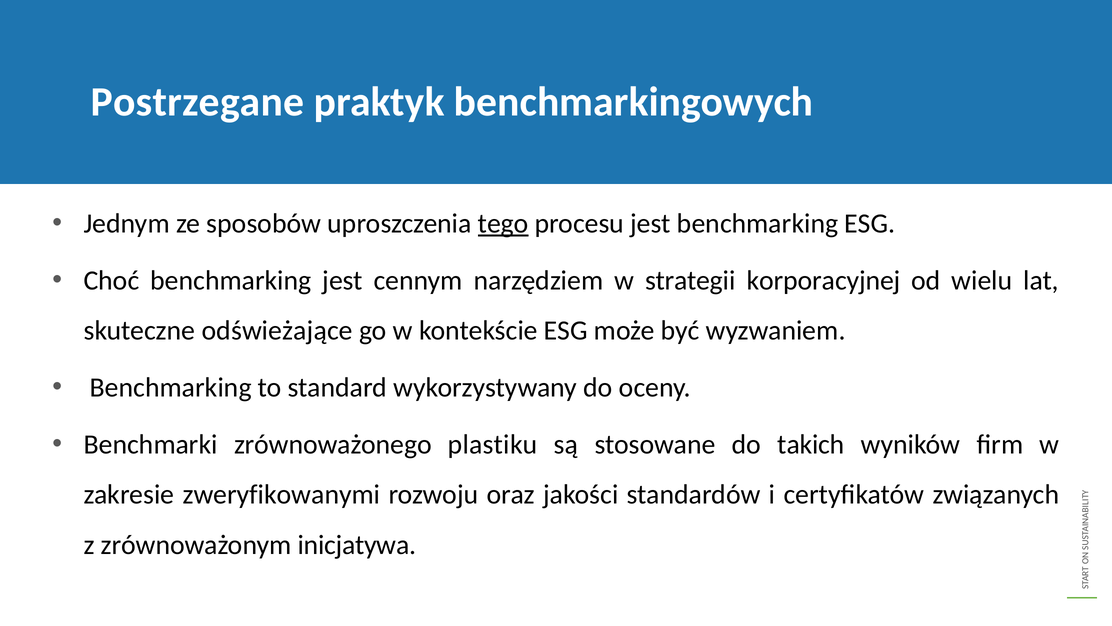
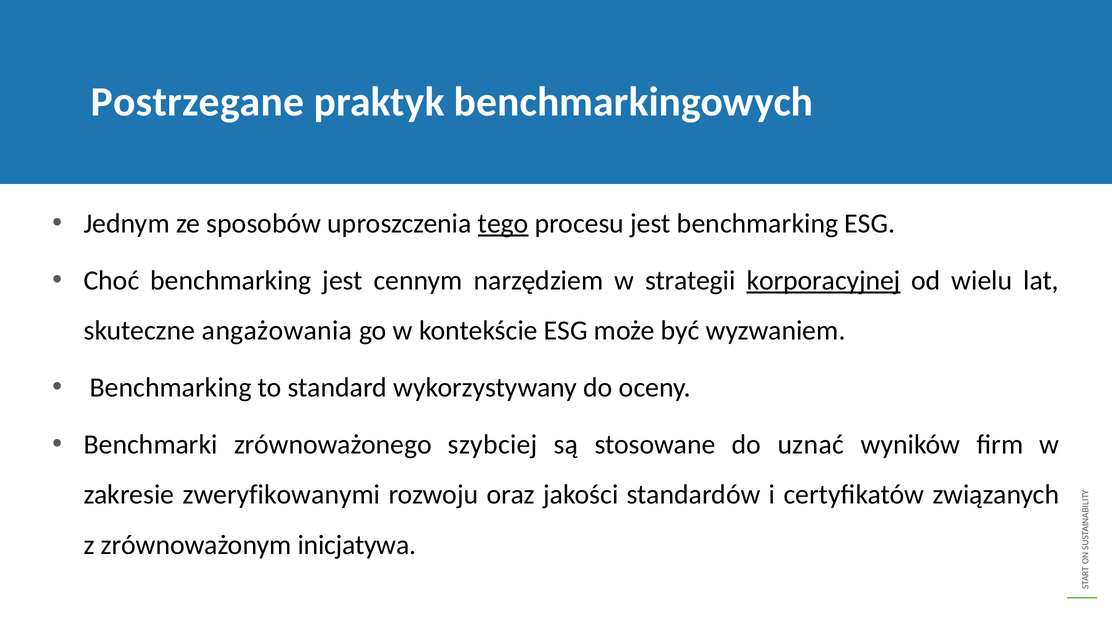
korporacyjnej underline: none -> present (824, 280)
odświeżające: odświeżające -> angażowania (277, 330)
plastiku: plastiku -> szybciej (493, 444)
takich: takich -> uznać (811, 444)
